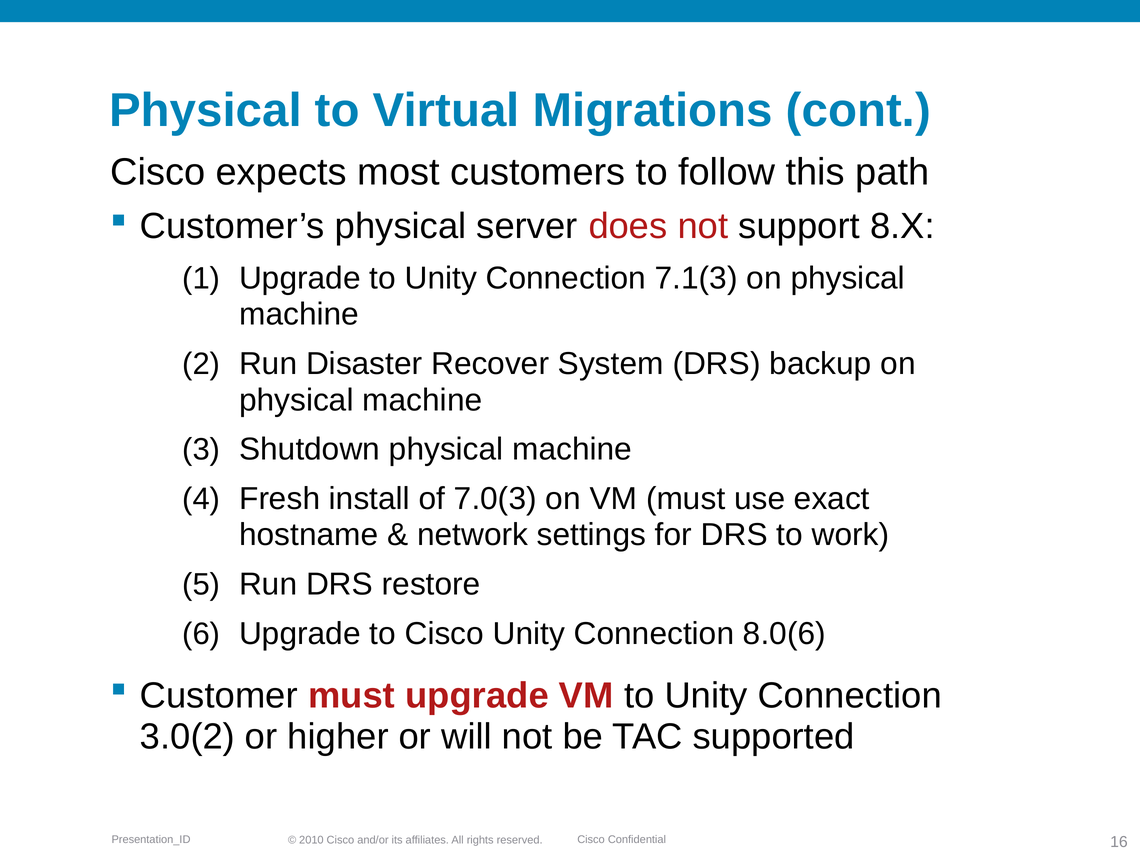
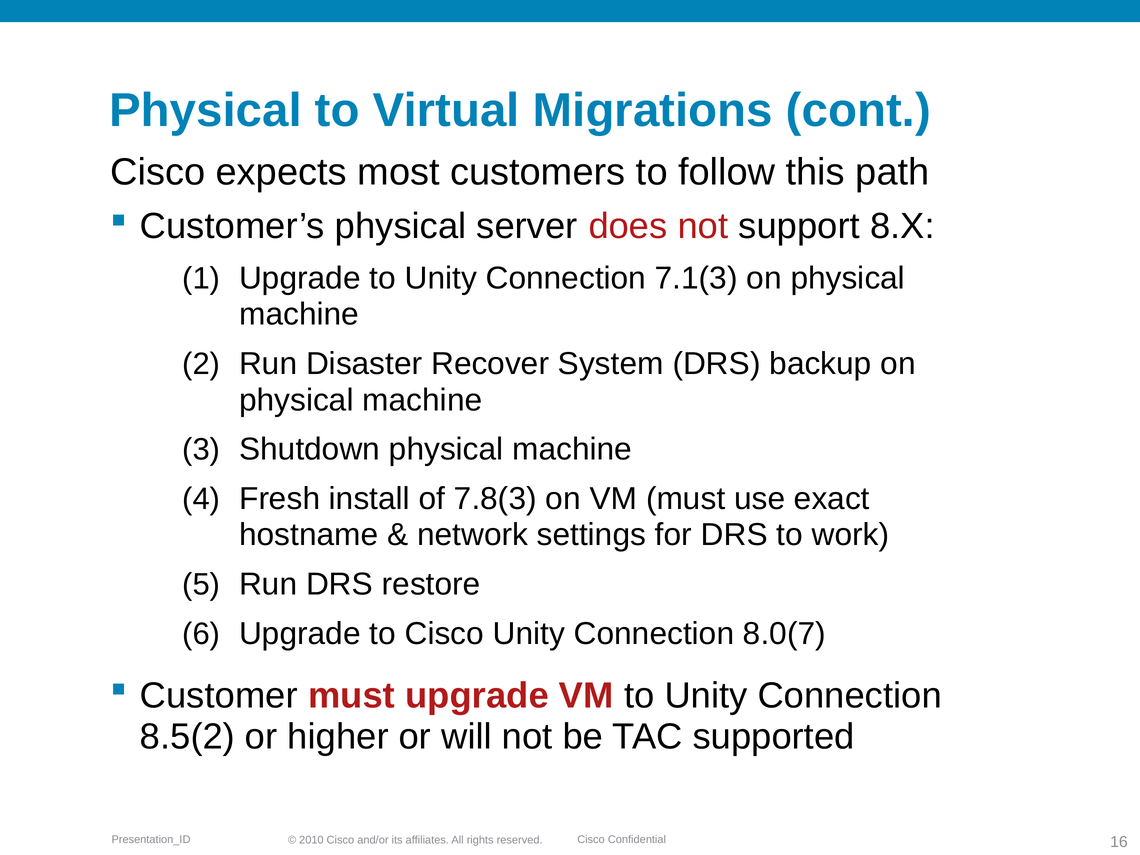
7.0(3: 7.0(3 -> 7.8(3 (495, 499)
8.0(6: 8.0(6 -> 8.0(7 (784, 634)
3.0(2: 3.0(2 -> 8.5(2 (187, 737)
